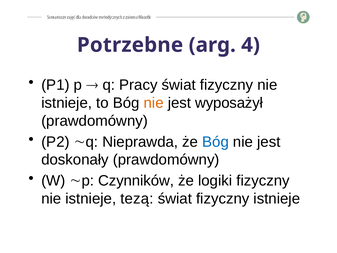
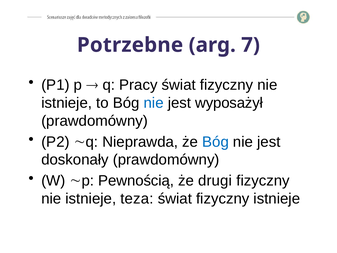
4: 4 -> 7 (251, 45)
nie colour: orange -> blue (154, 103)
Czynników: Czynników -> Pewnością (136, 181)
logiki: logiki -> drugi (215, 181)
tezą: tezą -> teza (137, 199)
